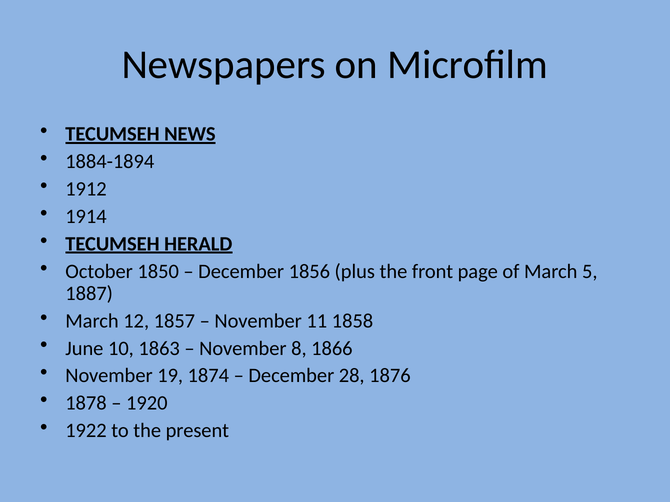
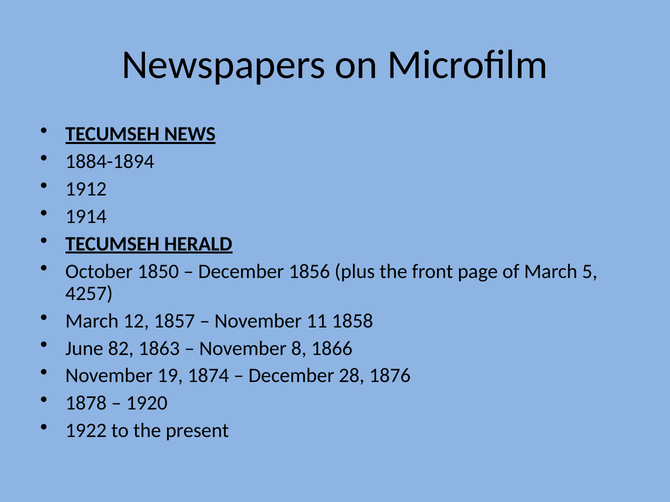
1887: 1887 -> 4257 (89, 294)
10: 10 -> 82 (121, 349)
